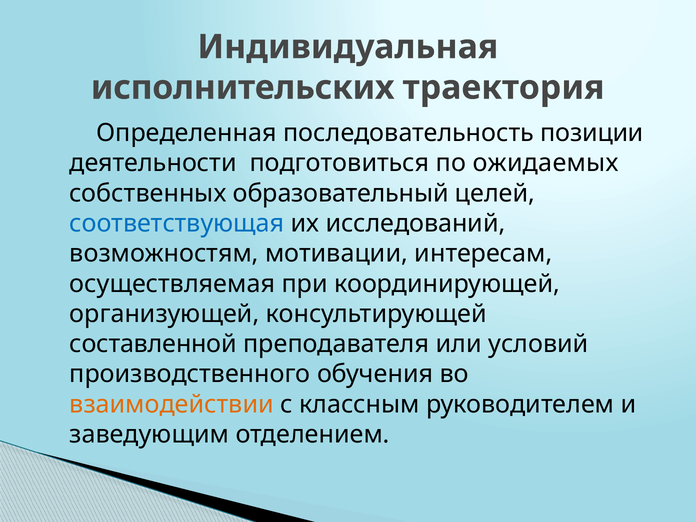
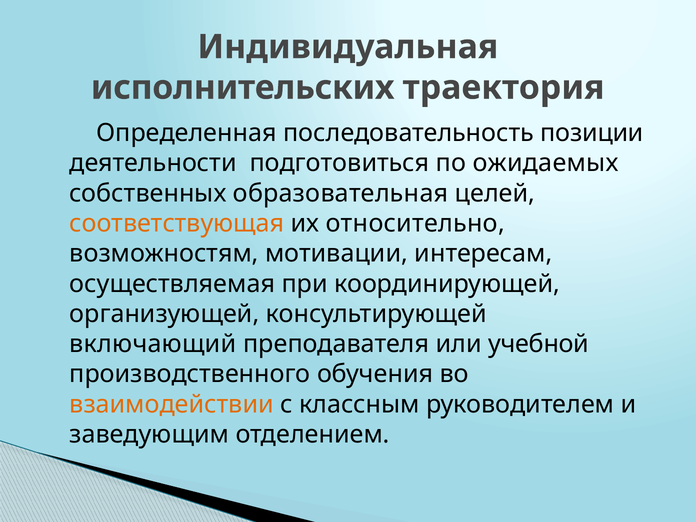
образовательный: образовательный -> образовательная (341, 193)
соответствующая colour: blue -> orange (177, 223)
исследований: исследований -> относительно (415, 223)
составленной: составленной -> включающий (153, 344)
условий: условий -> учебной (539, 344)
